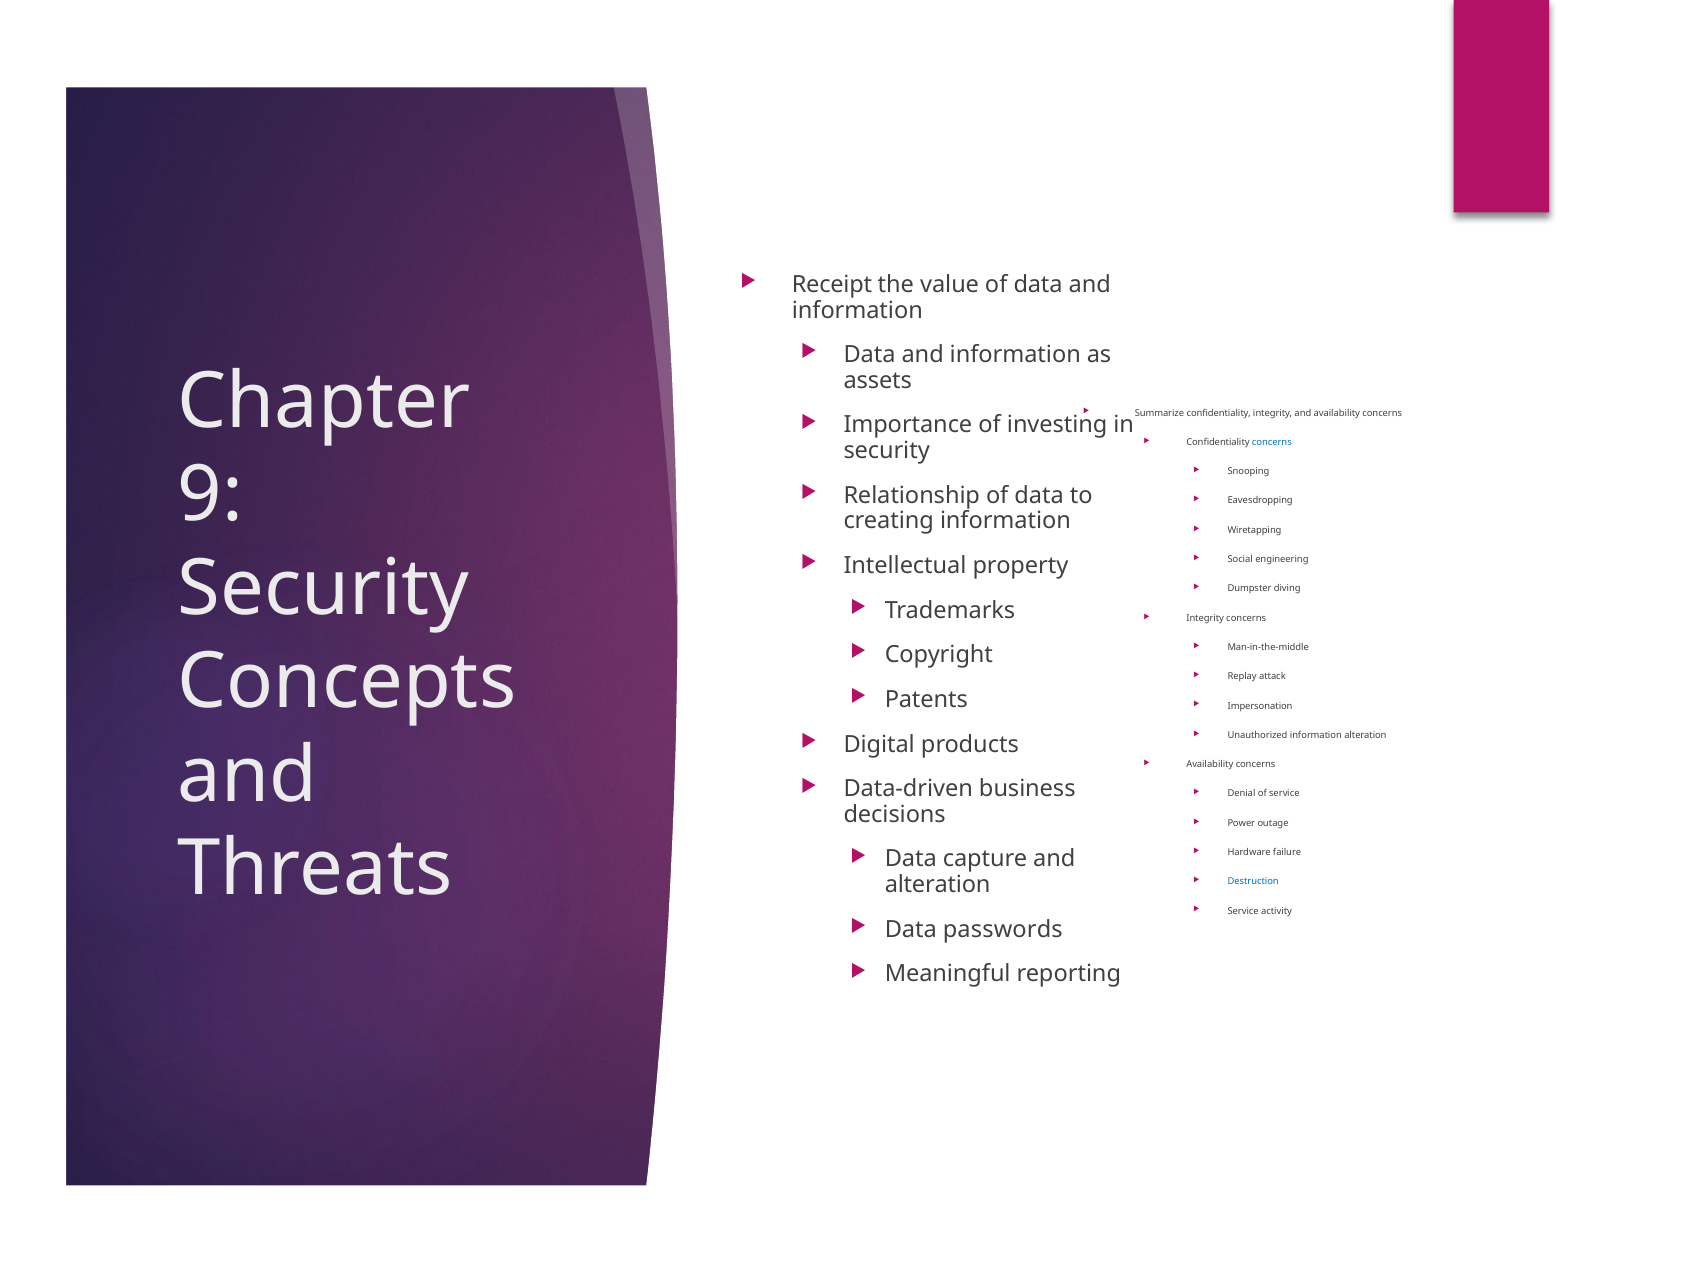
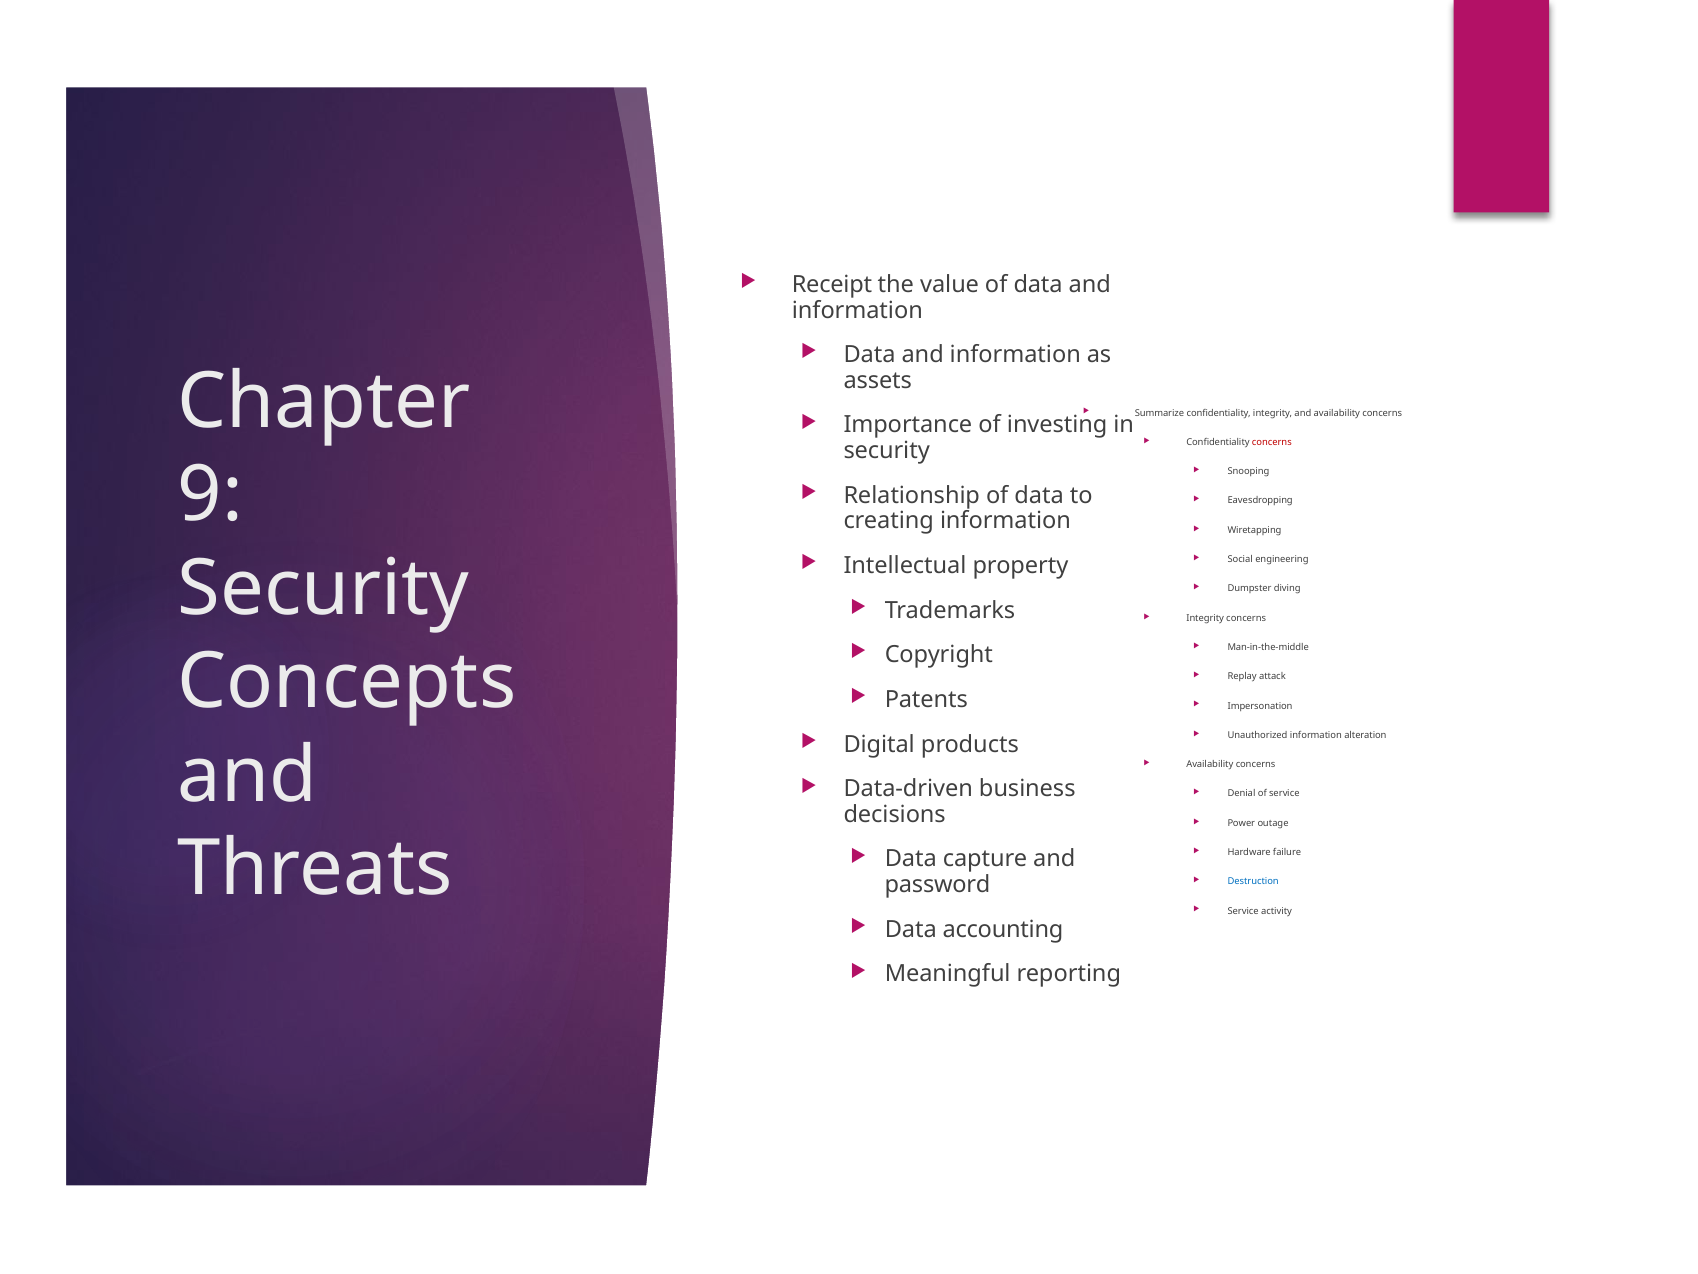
concerns colour: blue -> red (1272, 442)
alteration: alteration -> password (938, 884)
passwords: passwords -> accounting (1003, 929)
